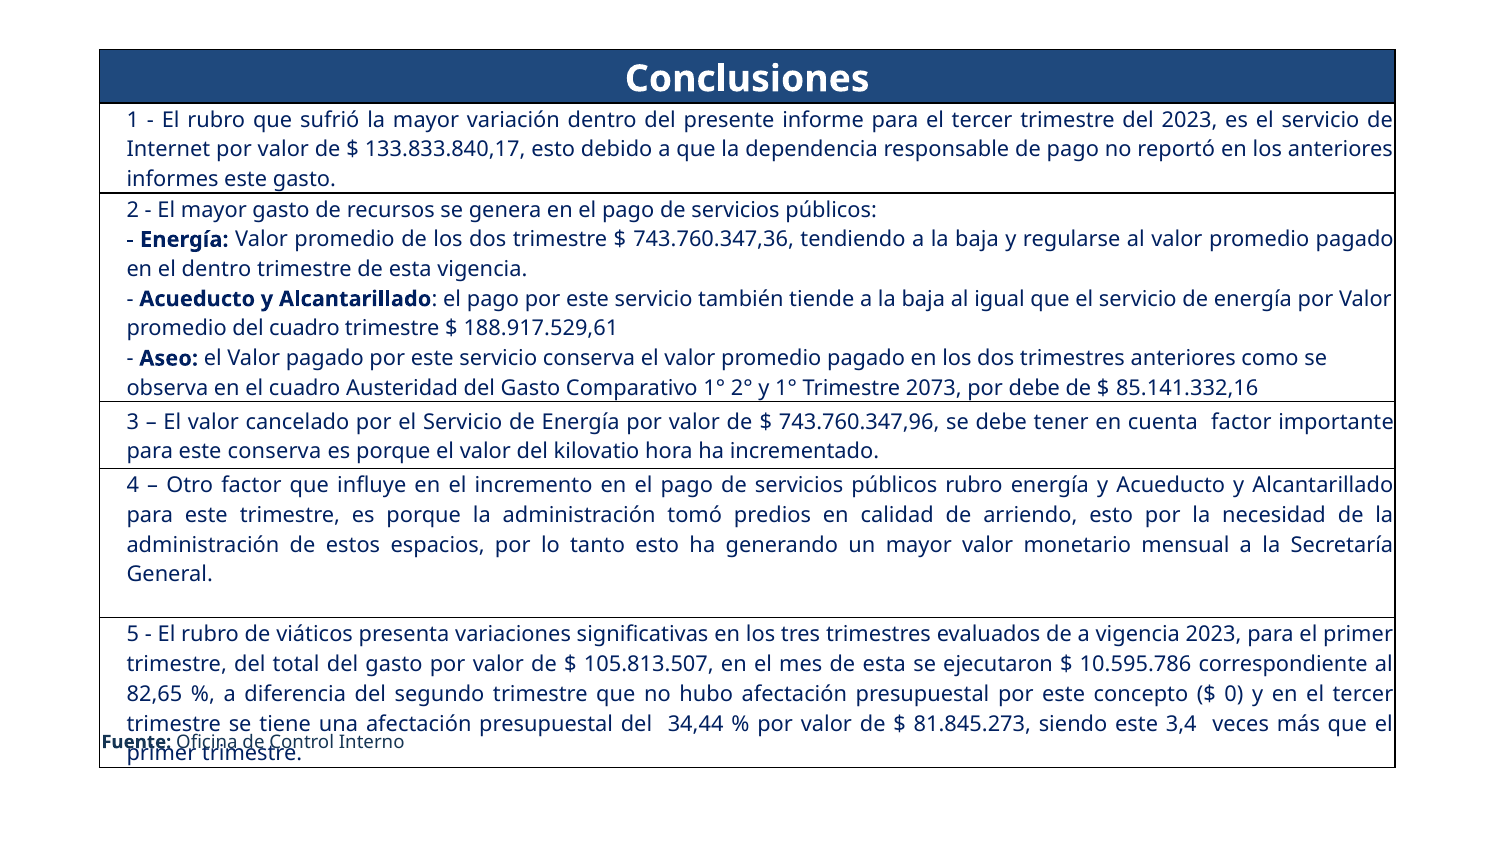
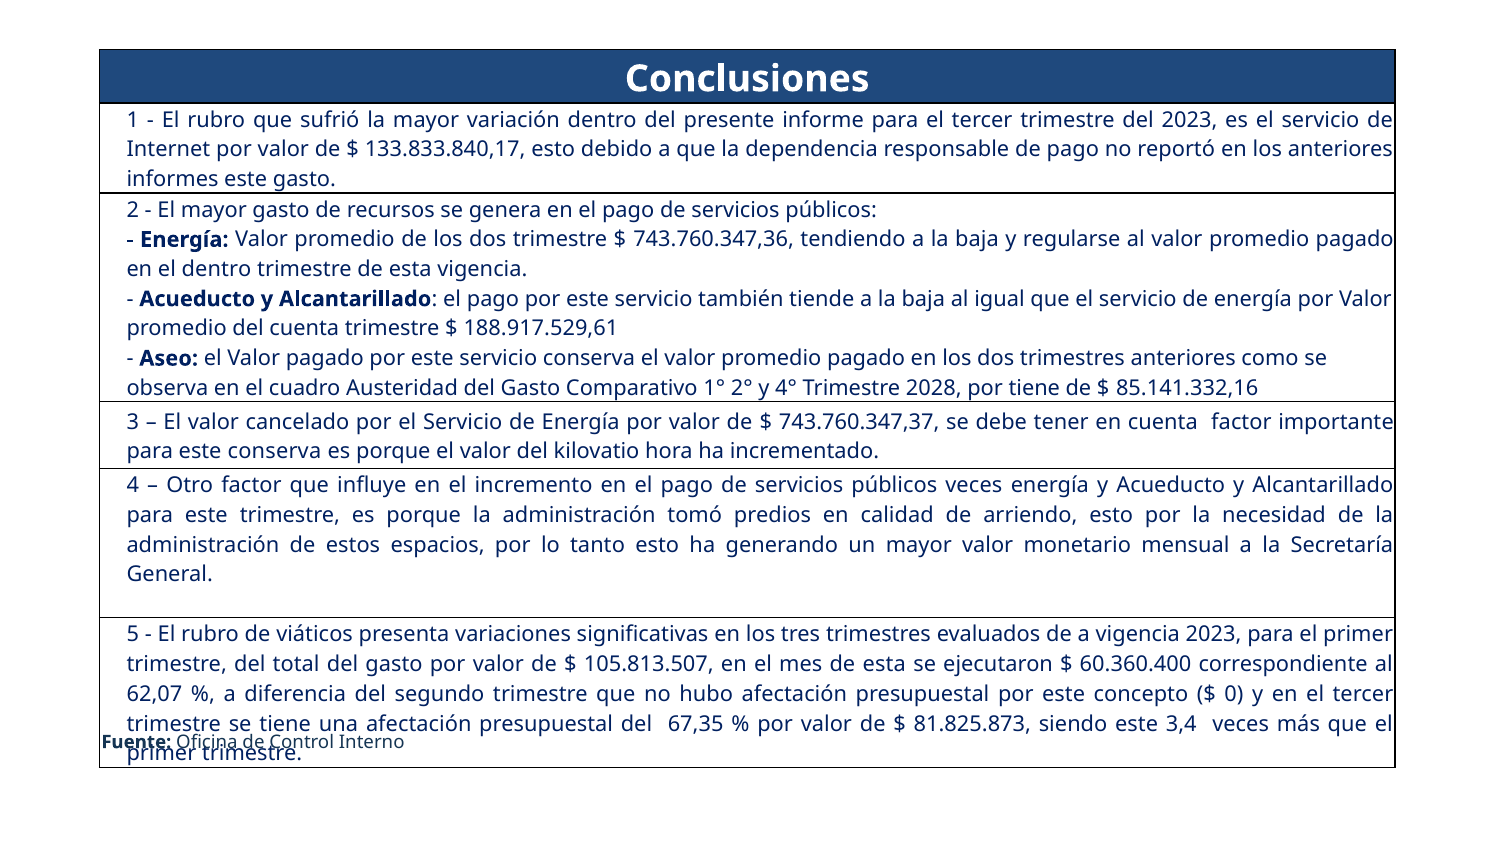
del cuadro: cuadro -> cuenta (304, 328)
y 1°: 1° -> 4° (786, 388)
2073: 2073 -> 2028 (934, 388)
por debe: debe -> tiene (1034, 388)
743.760.347,96: 743.760.347,96 -> 743.760.347,37 (859, 422)
públicos rubro: rubro -> veces (974, 485)
10.595.786: 10.595.786 -> 60.360.400 (1136, 664)
82,65: 82,65 -> 62,07 (154, 694)
34,44: 34,44 -> 67,35 (696, 723)
81.845.273: 81.845.273 -> 81.825.873 (972, 723)
